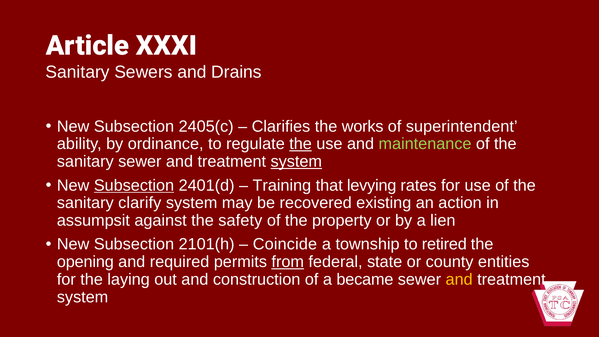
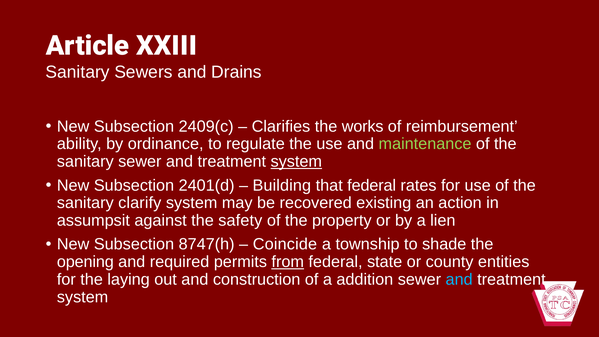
XXXI: XXXI -> XXIII (167, 46)
2405(c: 2405(c -> 2409(c (206, 126)
superintendent: superintendent -> reimbursement (462, 126)
the underline: present -> none (301, 144)
Subsection underline: present -> none (134, 185)
Training: Training -> Building (282, 185)
that levying: levying -> federal (372, 185)
2101(h: 2101(h -> 8747(h (207, 244)
retired: retired -> shade (444, 244)
became: became -> addition (365, 279)
and colour: yellow -> light blue (459, 279)
